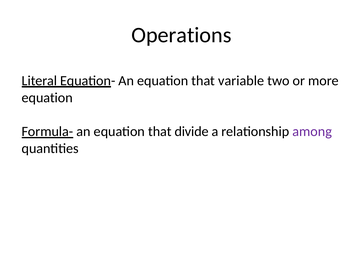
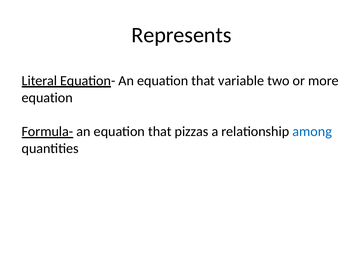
Operations: Operations -> Represents (181, 35)
divide: divide -> pizzas (192, 132)
among colour: purple -> blue (312, 132)
